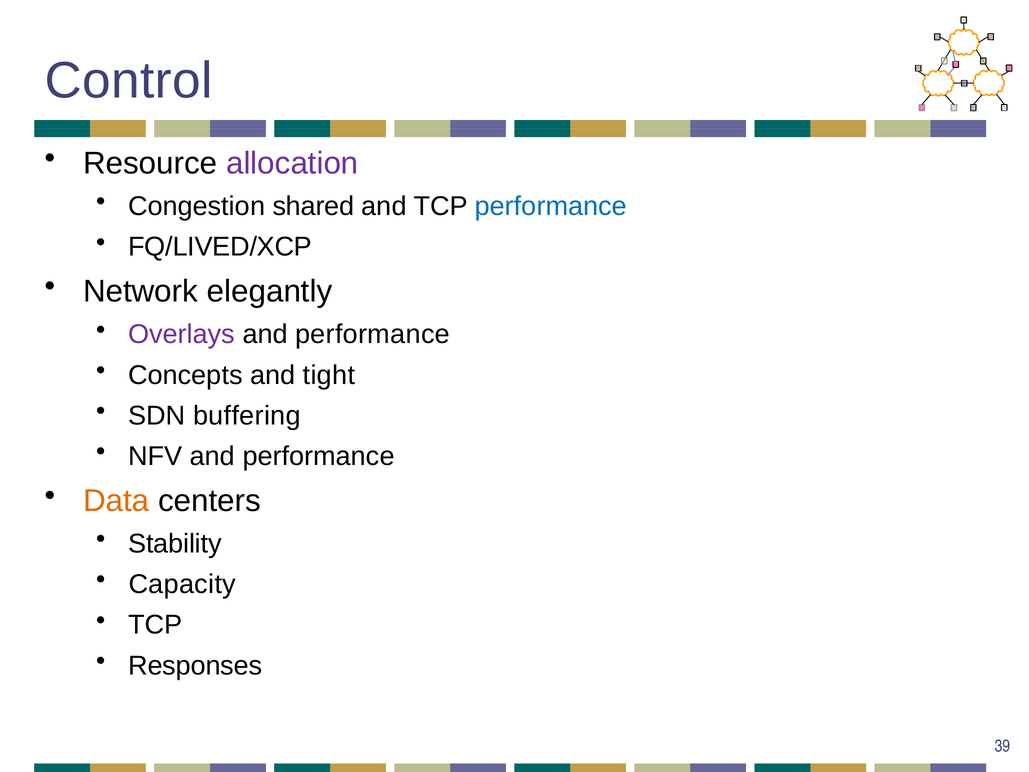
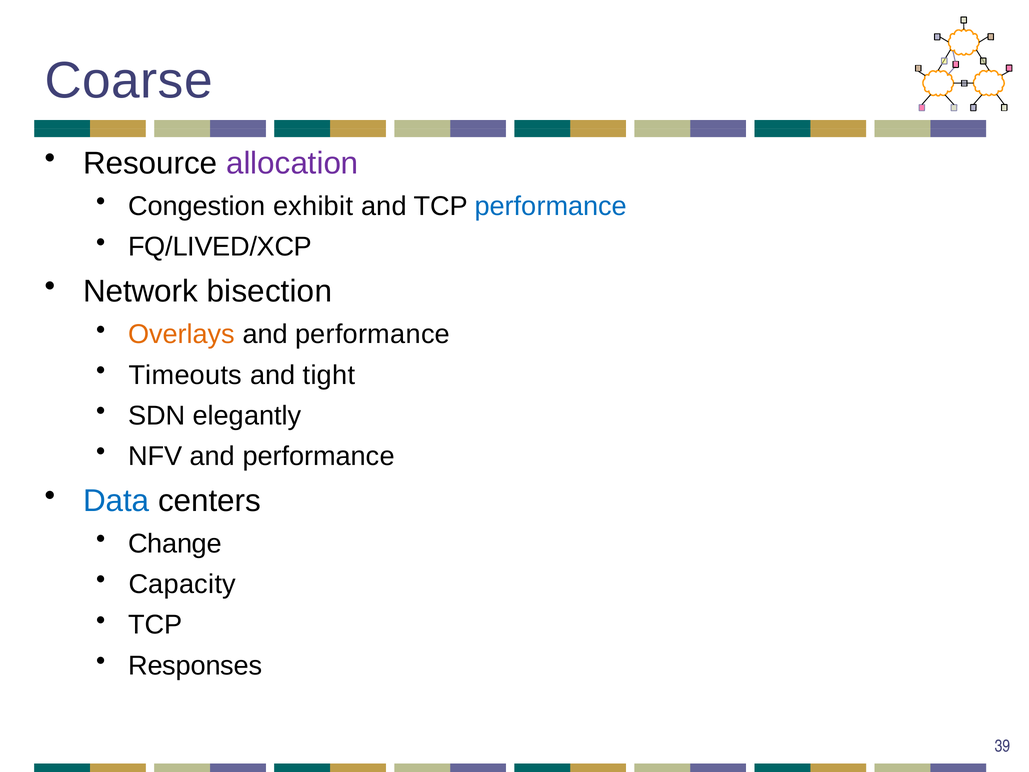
Control: Control -> Coarse (129, 81)
shared: shared -> exhibit (313, 206)
elegantly: elegantly -> bisection (269, 291)
Overlays colour: purple -> orange (182, 334)
Concepts: Concepts -> Timeouts (185, 375)
buffering: buffering -> elegantly (247, 416)
Data colour: orange -> blue (116, 501)
Stability: Stability -> Change (175, 544)
